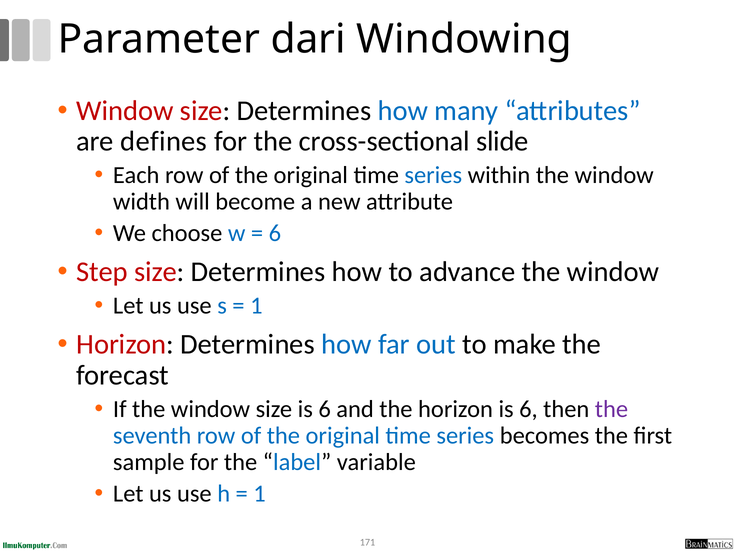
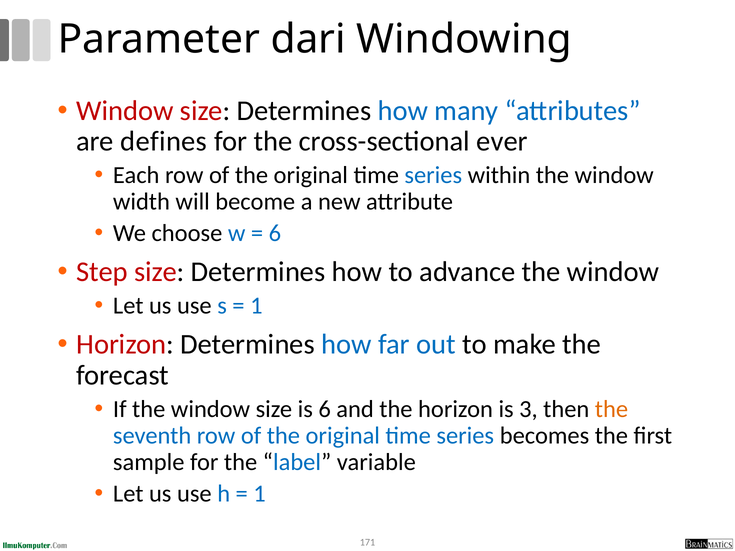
slide: slide -> ever (502, 142)
horizon is 6: 6 -> 3 (528, 409)
the colour: purple -> orange (611, 409)
